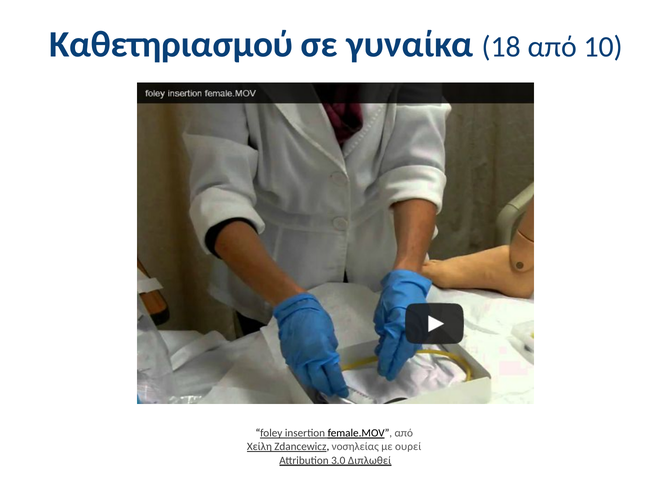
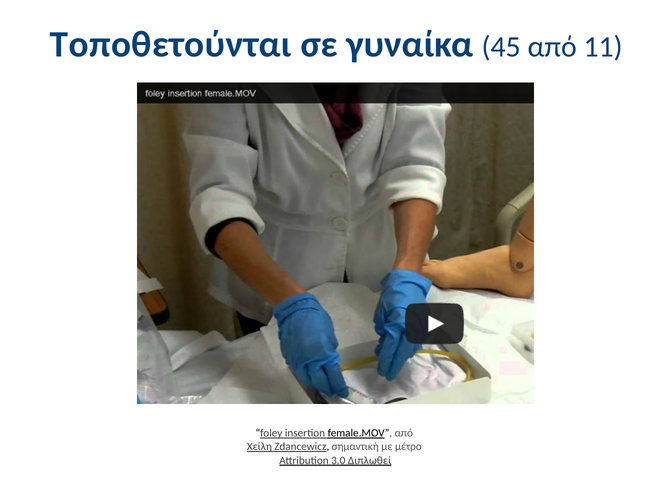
Καθετηριασμού: Καθετηριασμού -> Τοποθετούνται (171, 44)
18: 18 -> 45 (501, 47)
10: 10 -> 11 (603, 47)
νοσηλείας: νοσηλείας -> σημαντική (355, 447)
ουρεί: ουρεί -> μέτρο (408, 447)
